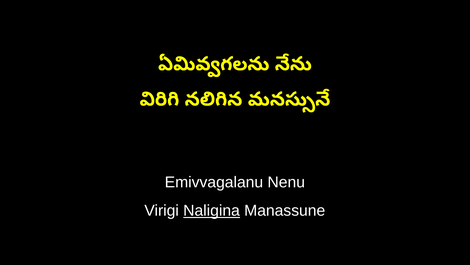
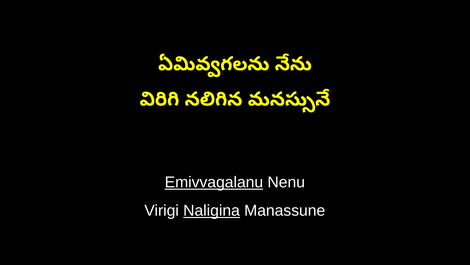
Emivvagalanu underline: none -> present (214, 182)
